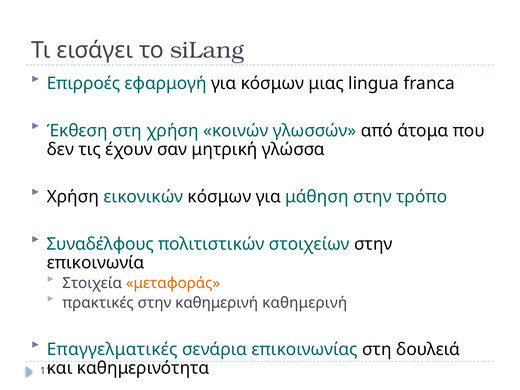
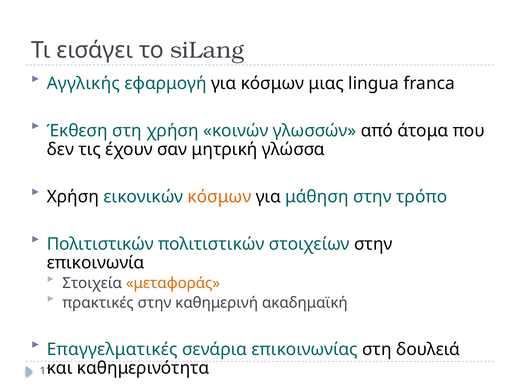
Επιρροές: Επιρροές -> Αγγλικής (83, 84)
κόσμων colour: black -> orange (219, 197)
Συναδέλφους: Συναδέλφους -> Πολιτιστικών (100, 244)
καθημερινή καθημερινή: καθημερινή -> ακαδημαϊκή (305, 303)
